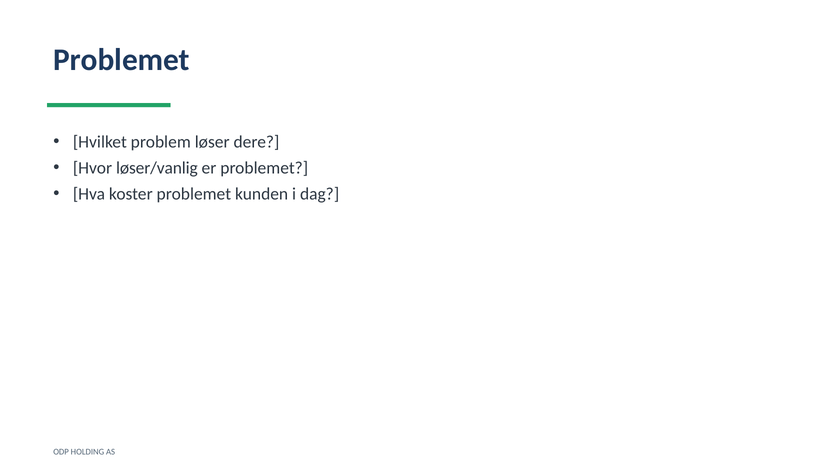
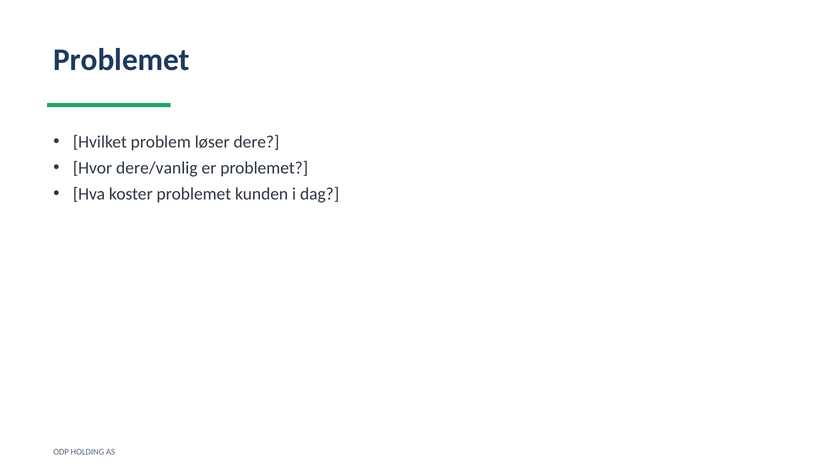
løser/vanlig: løser/vanlig -> dere/vanlig (157, 168)
